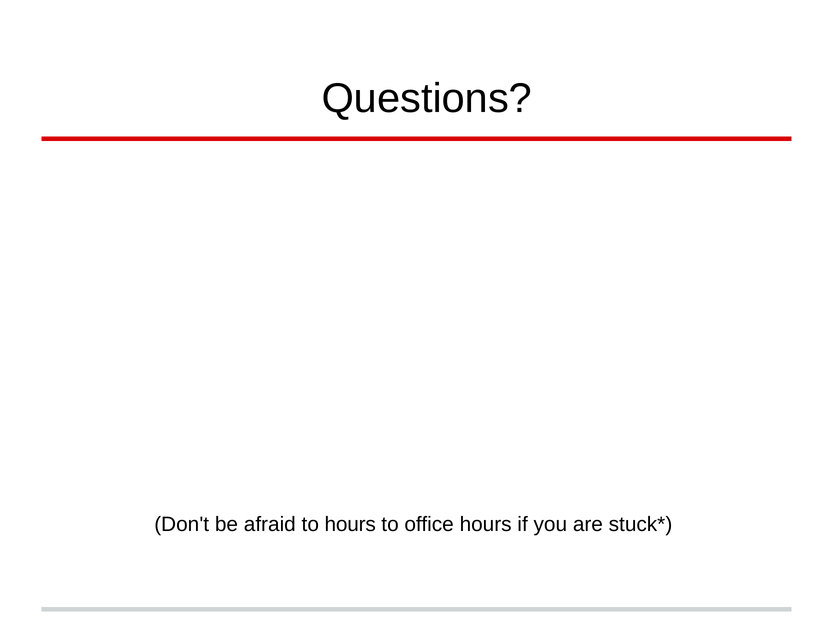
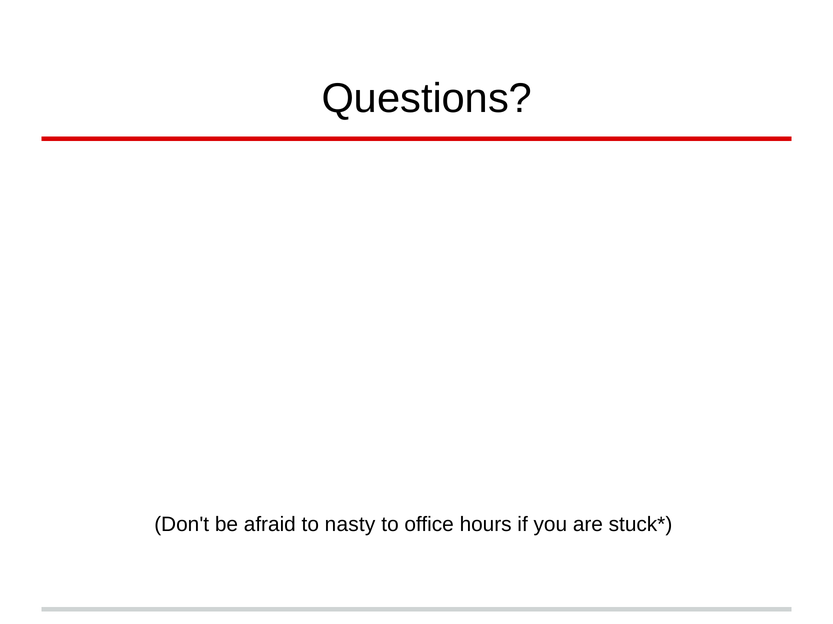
to hours: hours -> nasty (350, 525)
